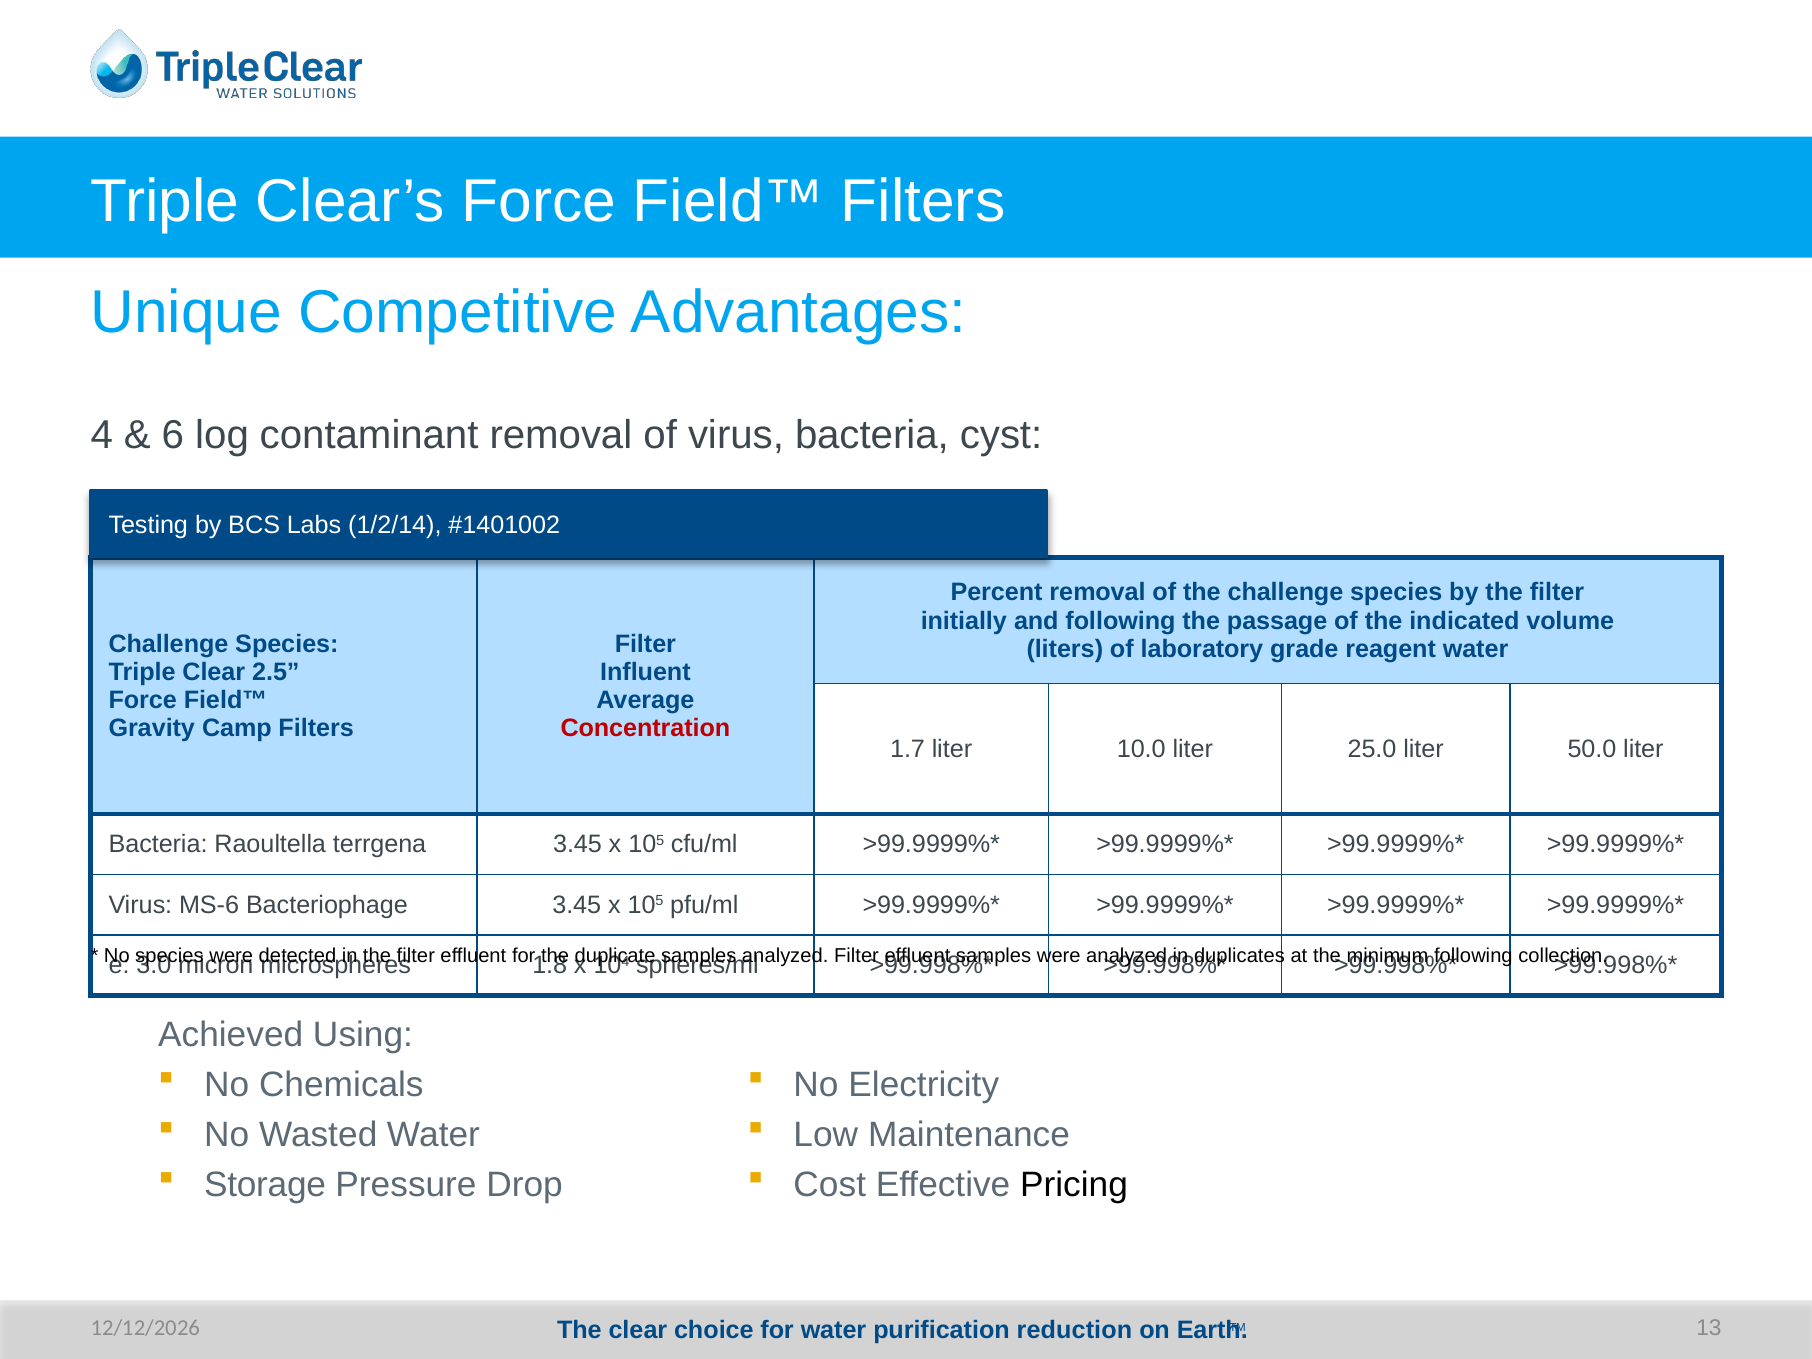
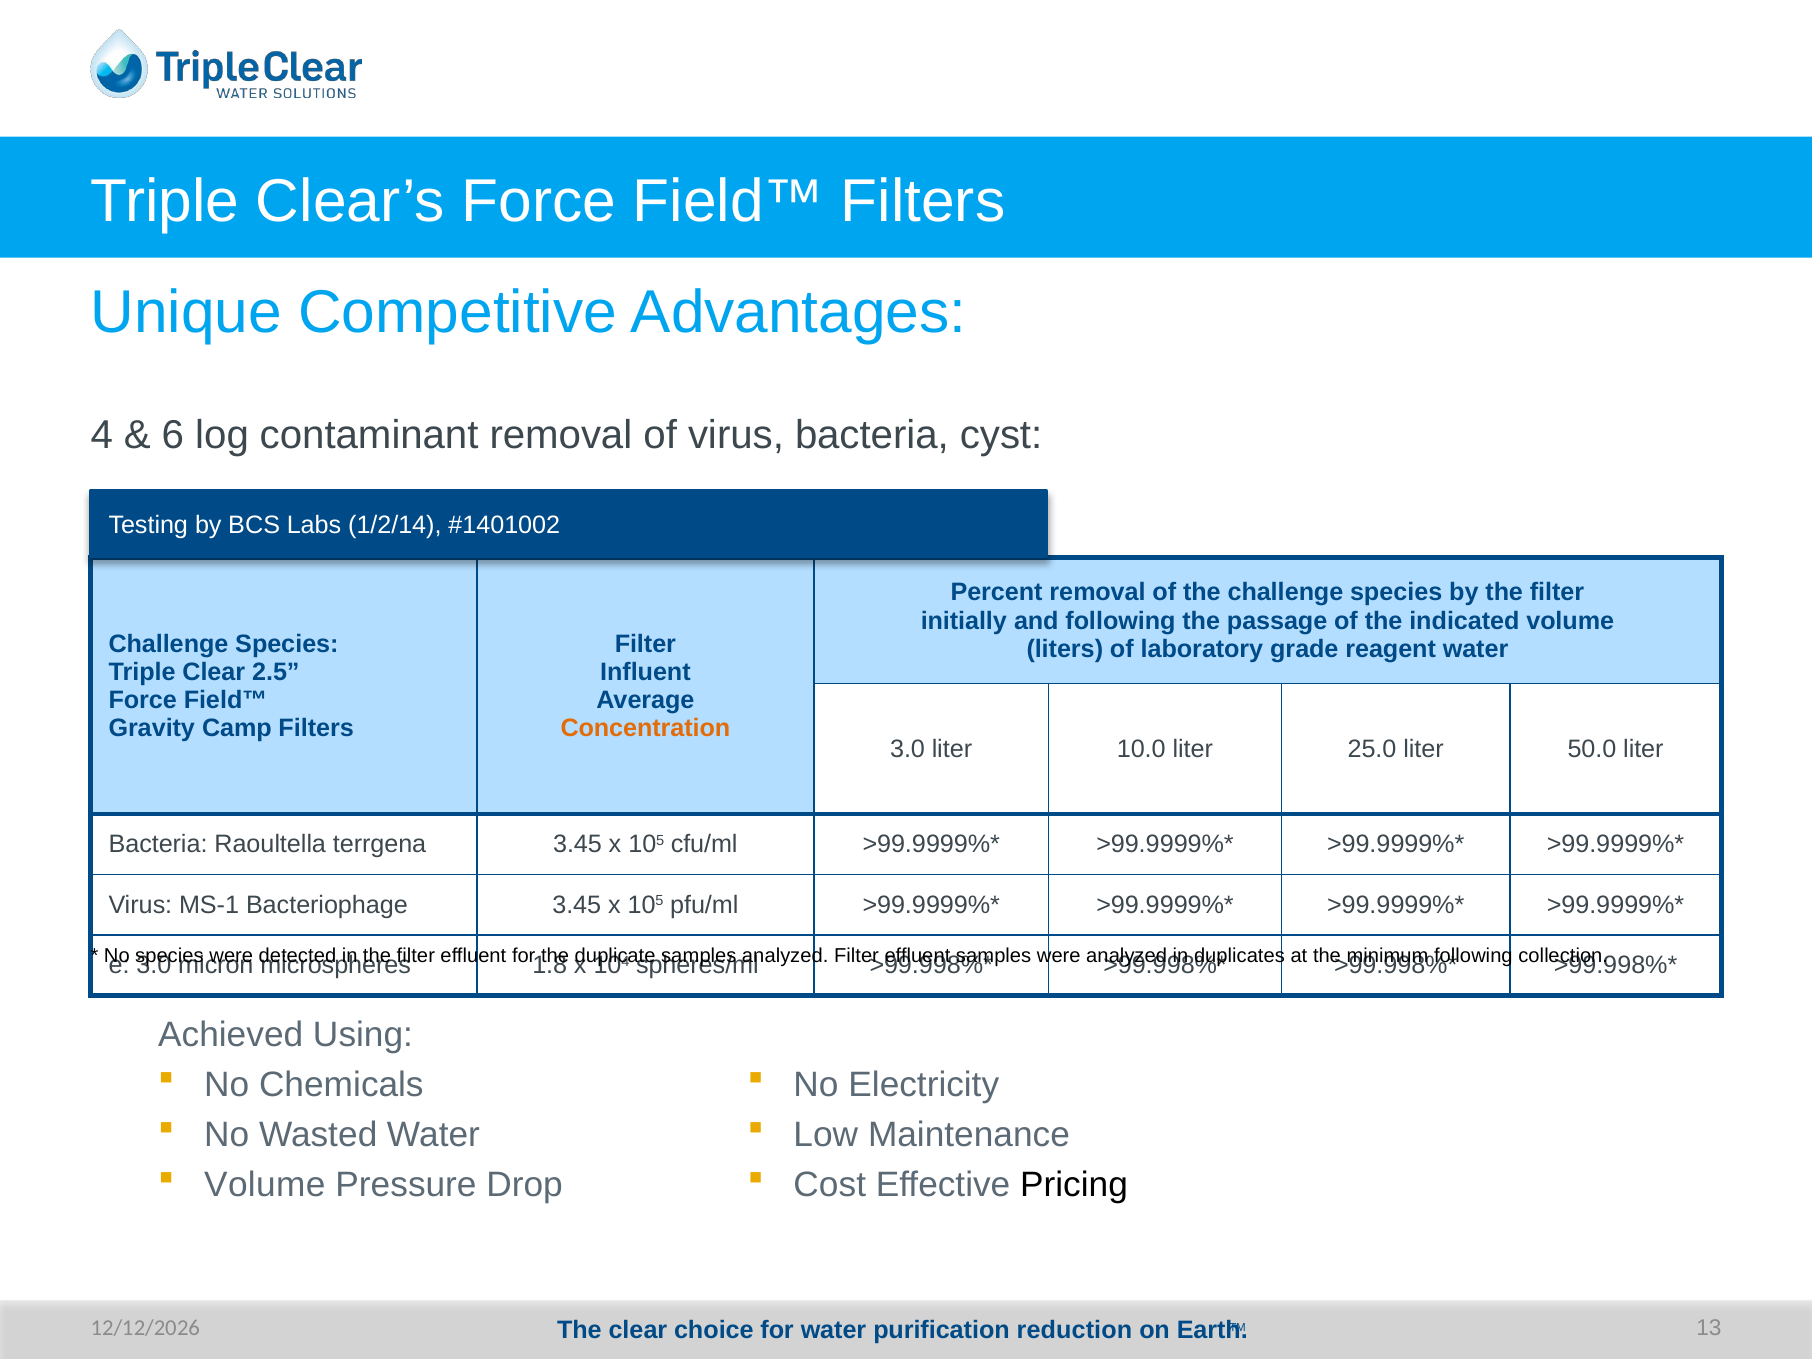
Concentration colour: red -> orange (645, 728)
1.7: 1.7 -> 3.0 (908, 749)
MS-6: MS-6 -> MS-1 (209, 905)
Storage: Storage -> Volume (265, 1185)
